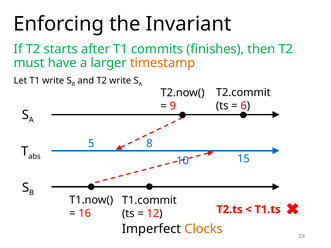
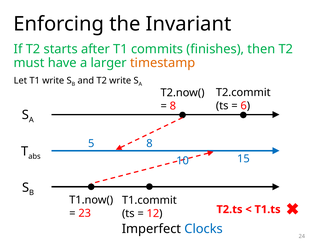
9: 9 -> 8 (173, 106)
16: 16 -> 23 (85, 213)
Clocks colour: orange -> blue (204, 229)
